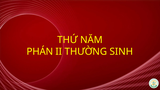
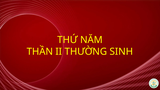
PHÁN: PHÁN -> THẦN (40, 52)
